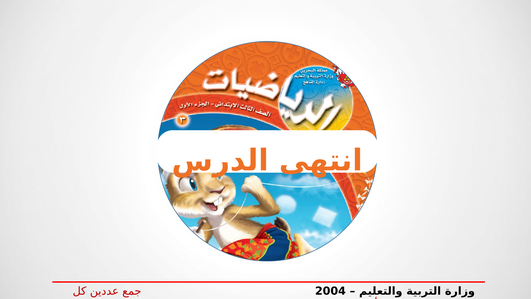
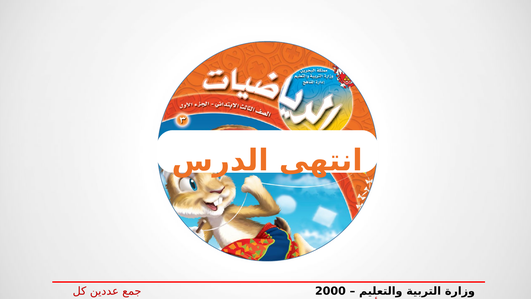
2004: 2004 -> 2000 (330, 291)
